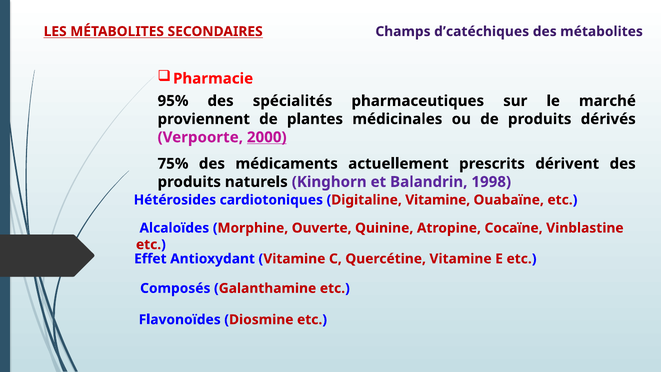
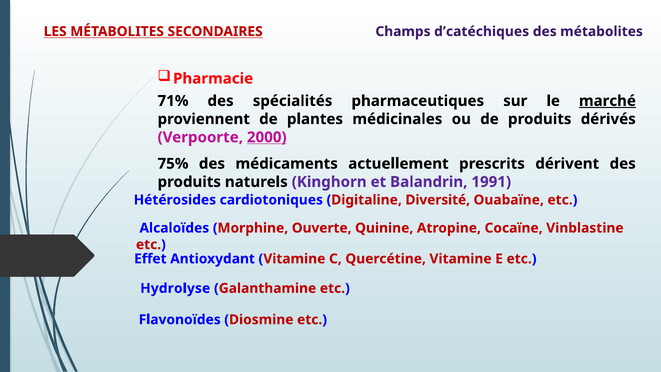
95%: 95% -> 71% (173, 101)
marché underline: none -> present (607, 101)
1998: 1998 -> 1991 (491, 182)
Digitaline Vitamine: Vitamine -> Diversité (438, 200)
Composés: Composés -> Hydrolyse (175, 288)
